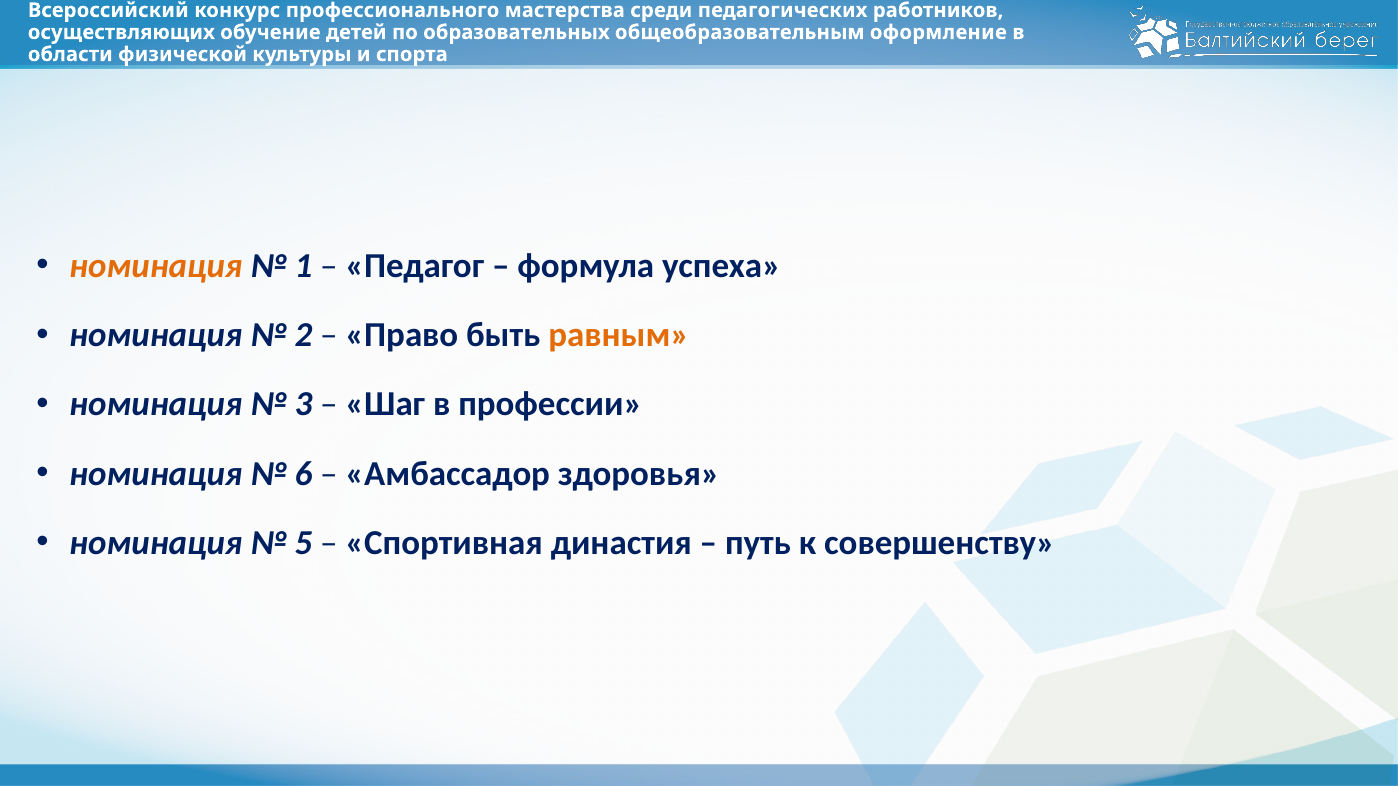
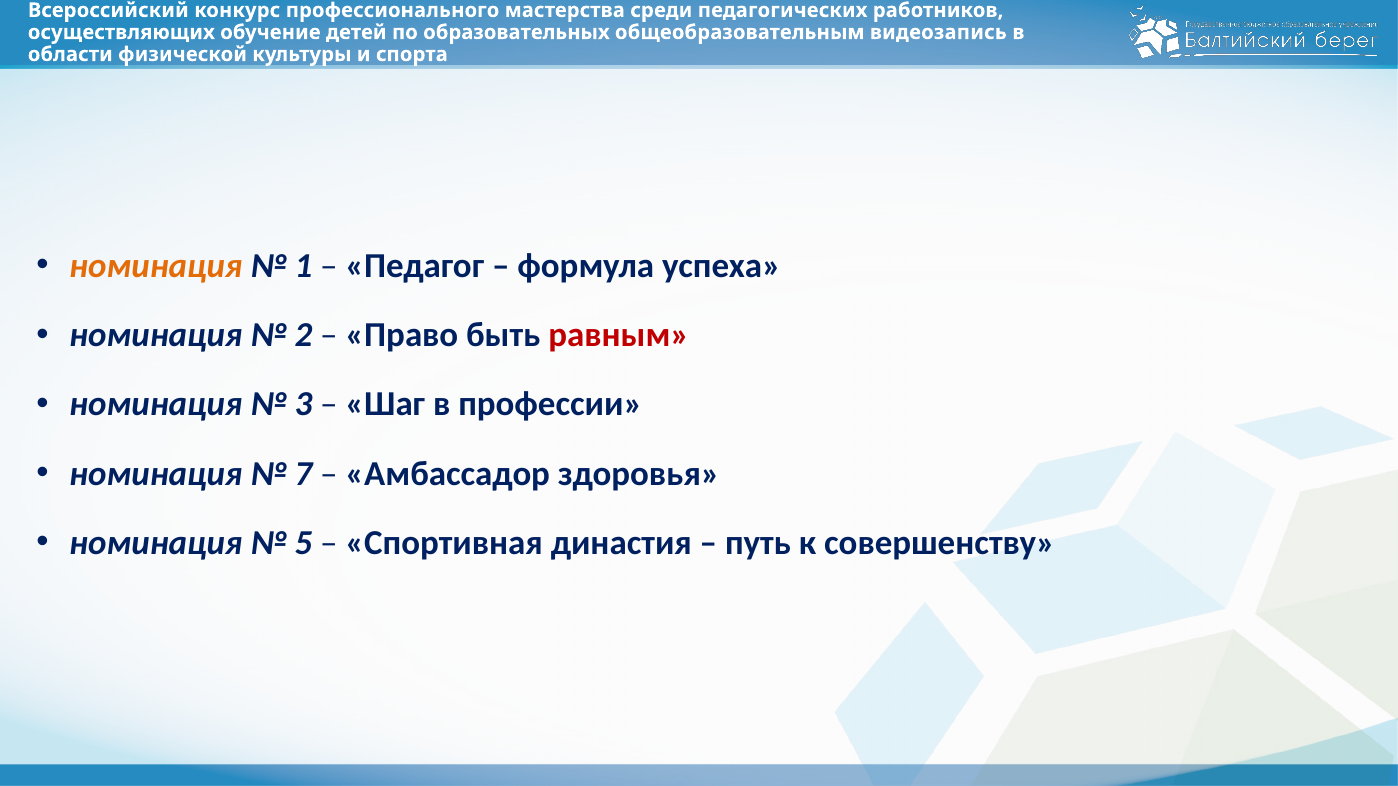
оформление: оформление -> видеозапись (938, 32)
равным colour: orange -> red (619, 336)
6: 6 -> 7 (303, 474)
